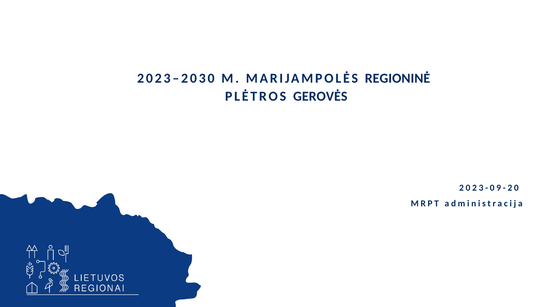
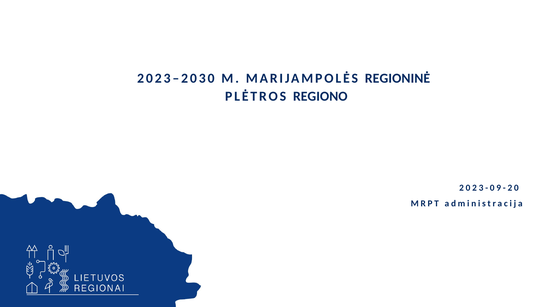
GEROVĖS: GEROVĖS -> REGIONO (320, 97)
